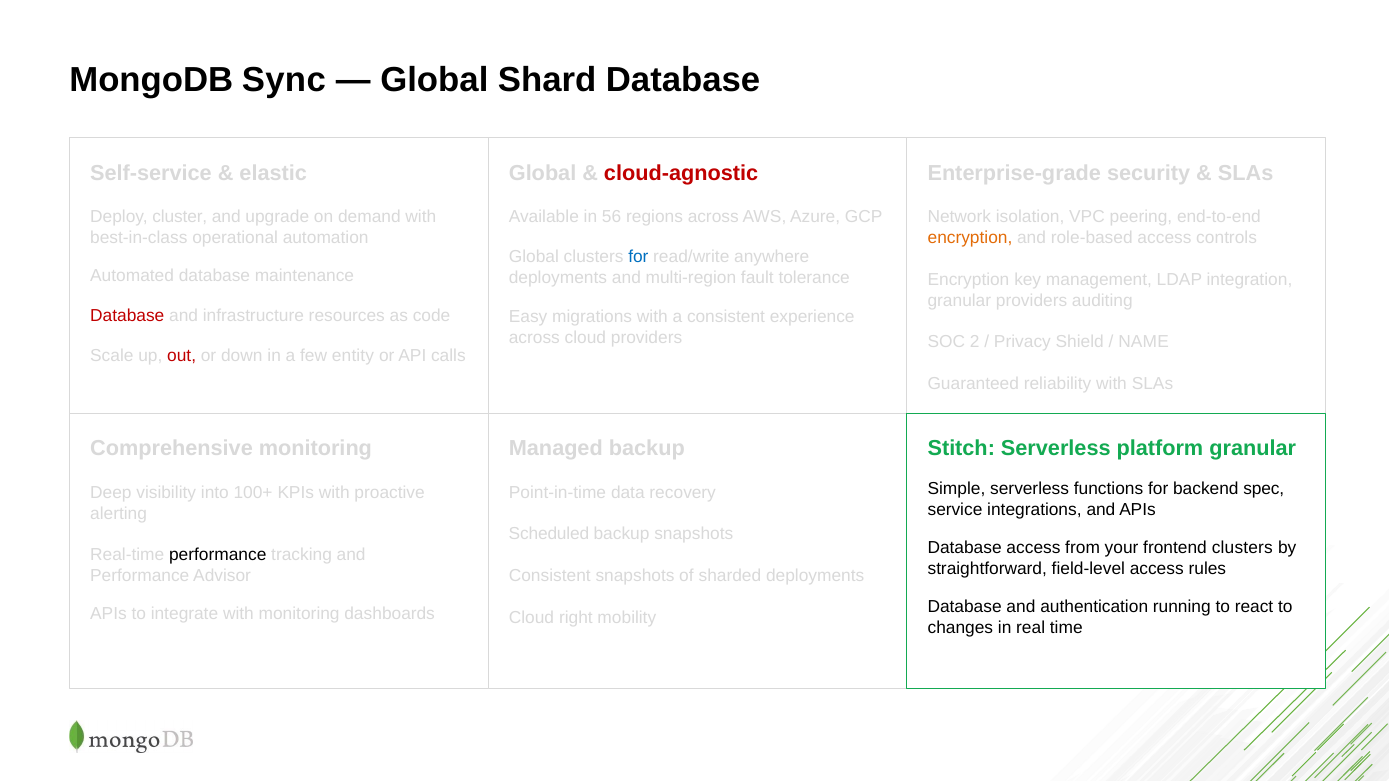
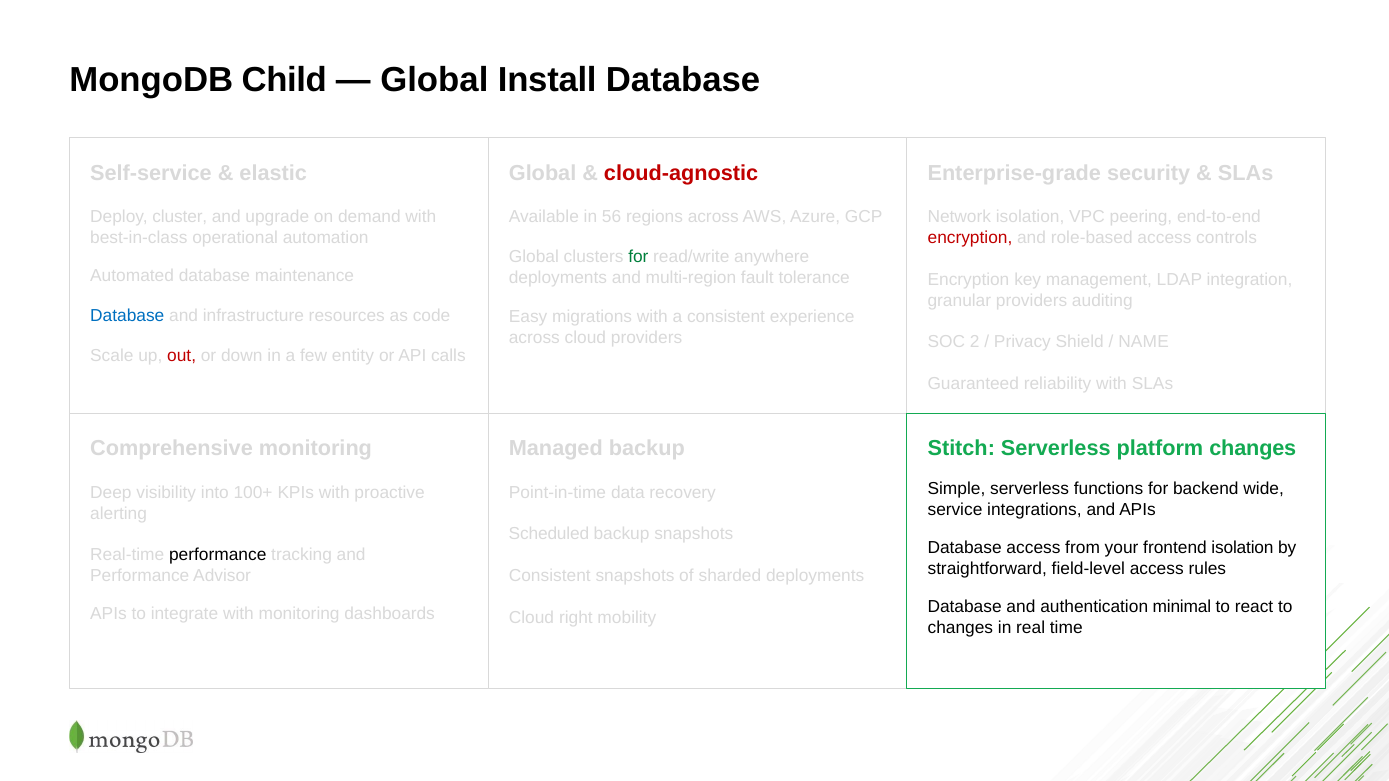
Sync: Sync -> Child (284, 80)
Shard: Shard -> Install (547, 80)
encryption colour: orange -> red (970, 238)
for colour: blue -> green (638, 257)
Database colour: red -> blue (127, 316)
platform granular: granular -> changes (1253, 449)
spec: spec -> wide (1264, 489)
frontend clusters: clusters -> isolation (1242, 548)
running: running -> minimal (1182, 607)
